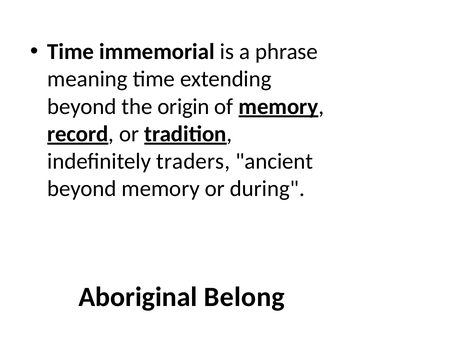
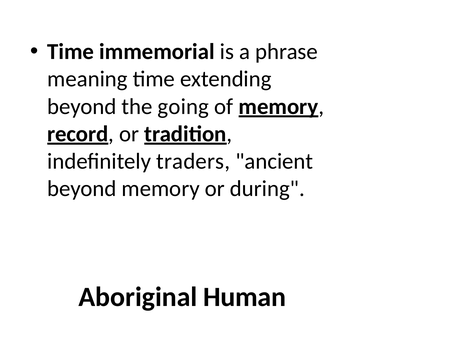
origin: origin -> going (183, 106)
Belong: Belong -> Human (245, 297)
